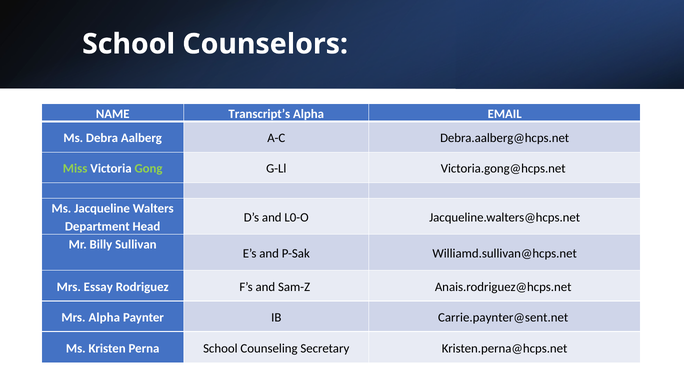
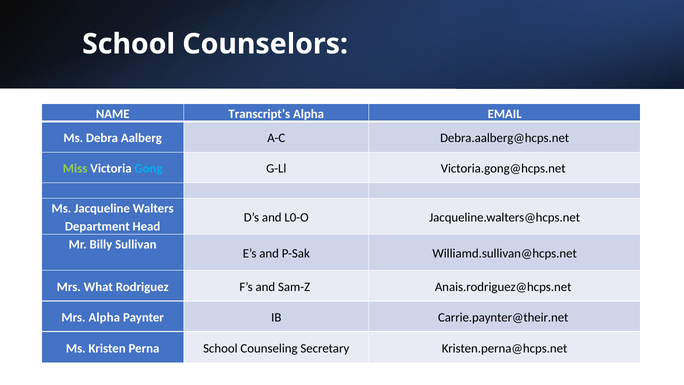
Gong colour: light green -> light blue (148, 169)
Essay: Essay -> What (98, 287)
Carrie.paynter@sent.net: Carrie.paynter@sent.net -> Carrie.paynter@their.net (503, 317)
